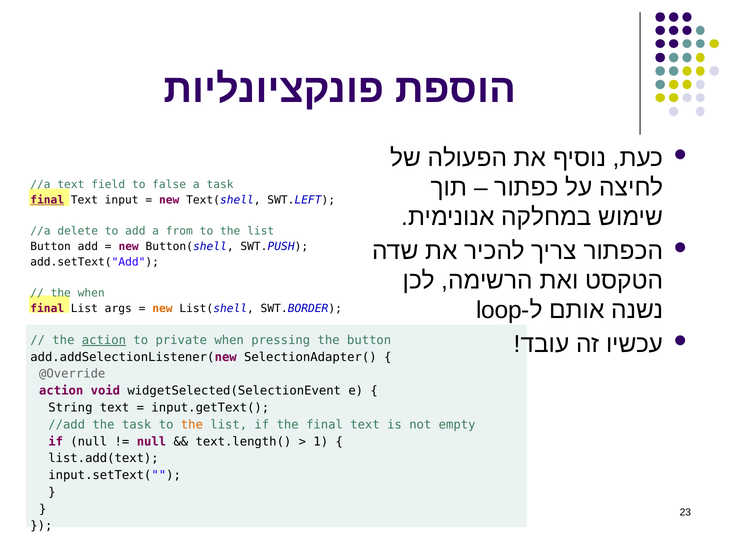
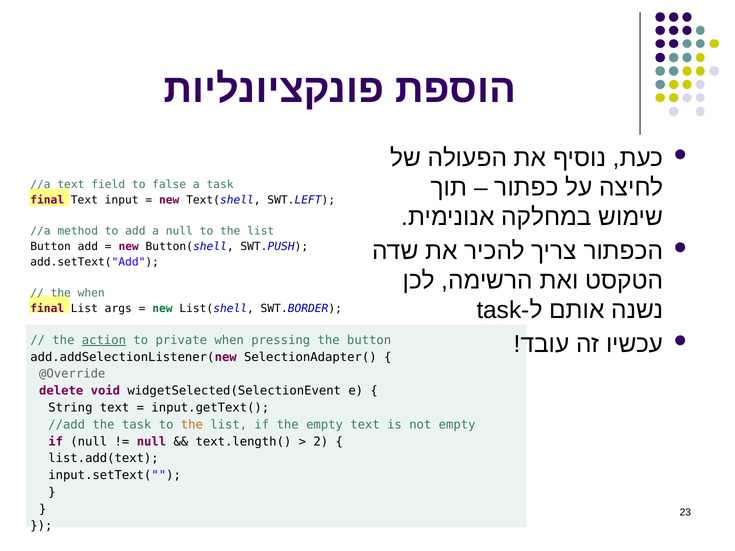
final underline: present -> none (47, 200)
delete: delete -> method (78, 231)
a from: from -> null (179, 231)
loop: loop -> task (499, 310)
new colour: orange -> green (162, 308)
action: action -> delete (61, 391)
the final: final -> empty (325, 425)
1: 1 -> 2 (321, 442)
